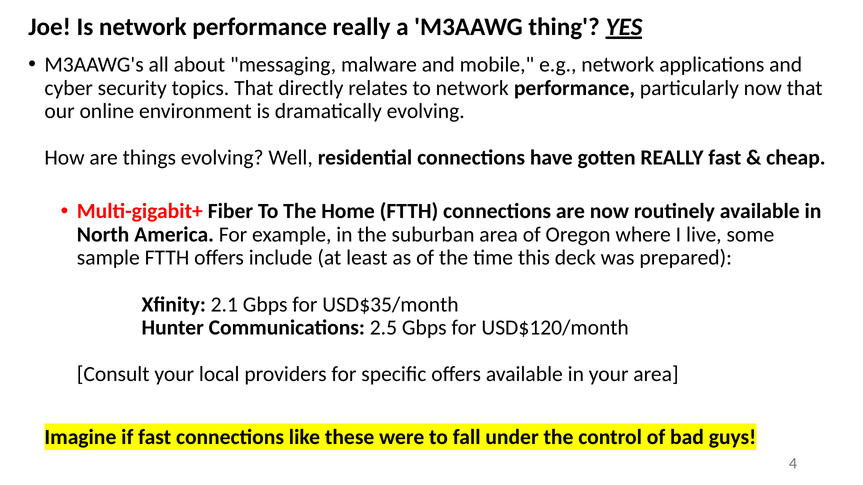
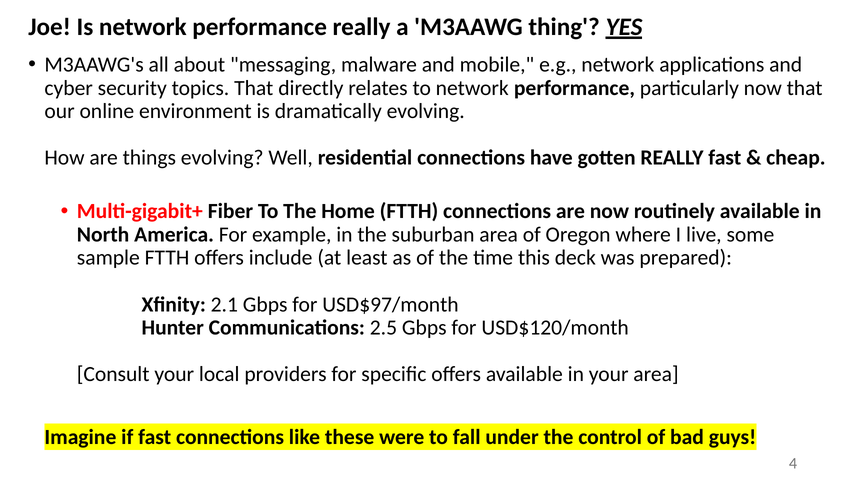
USD$35/month: USD$35/month -> USD$97/month (390, 305)
